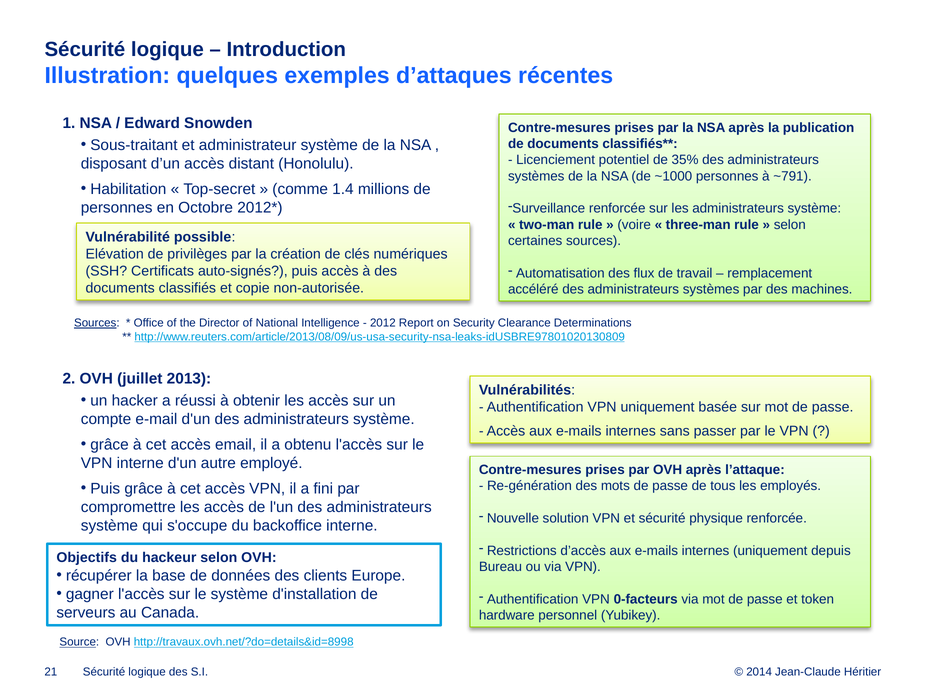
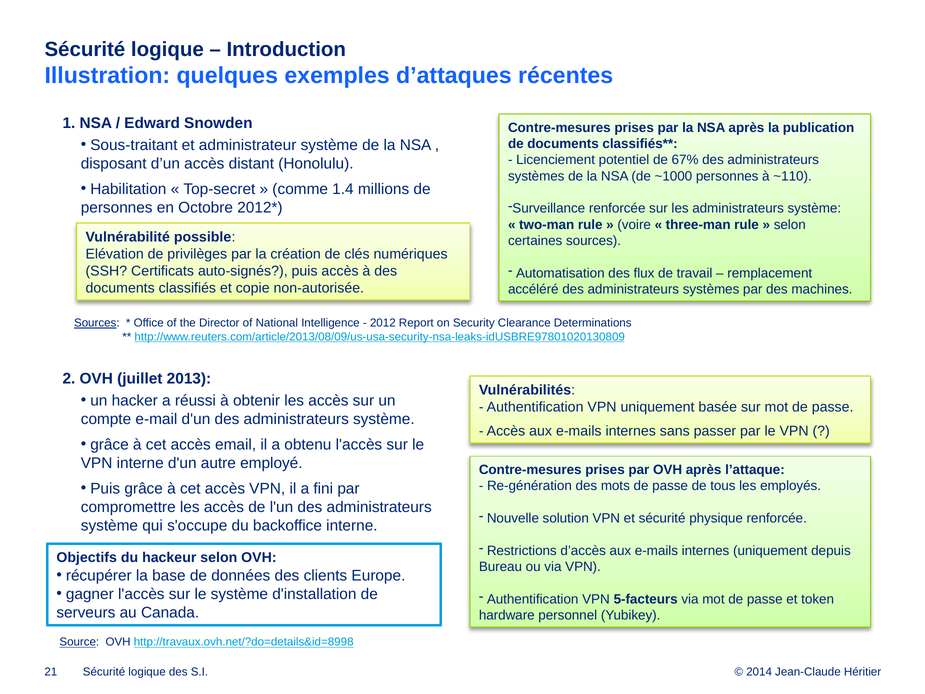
35%: 35% -> 67% (685, 160)
~791: ~791 -> ~110 (793, 176)
0-facteurs: 0-facteurs -> 5-facteurs (646, 599)
